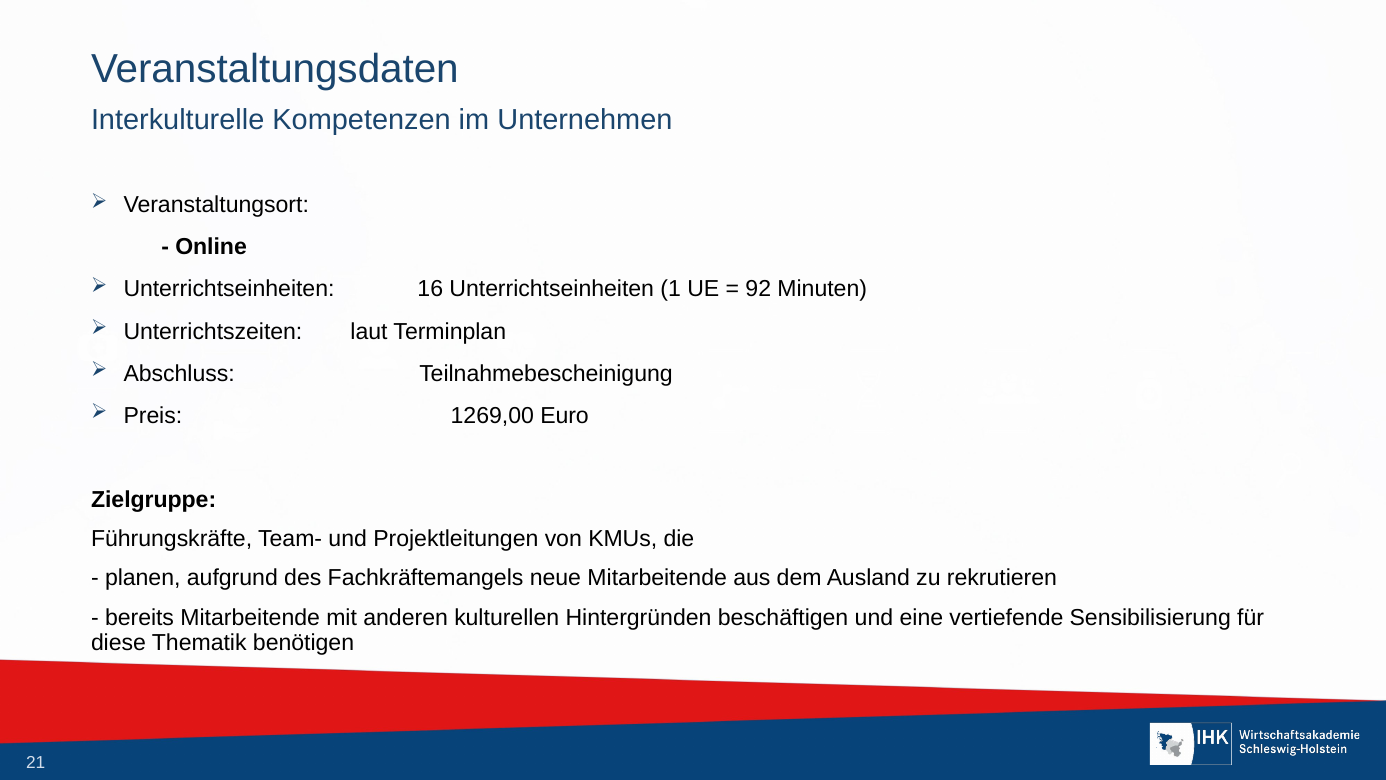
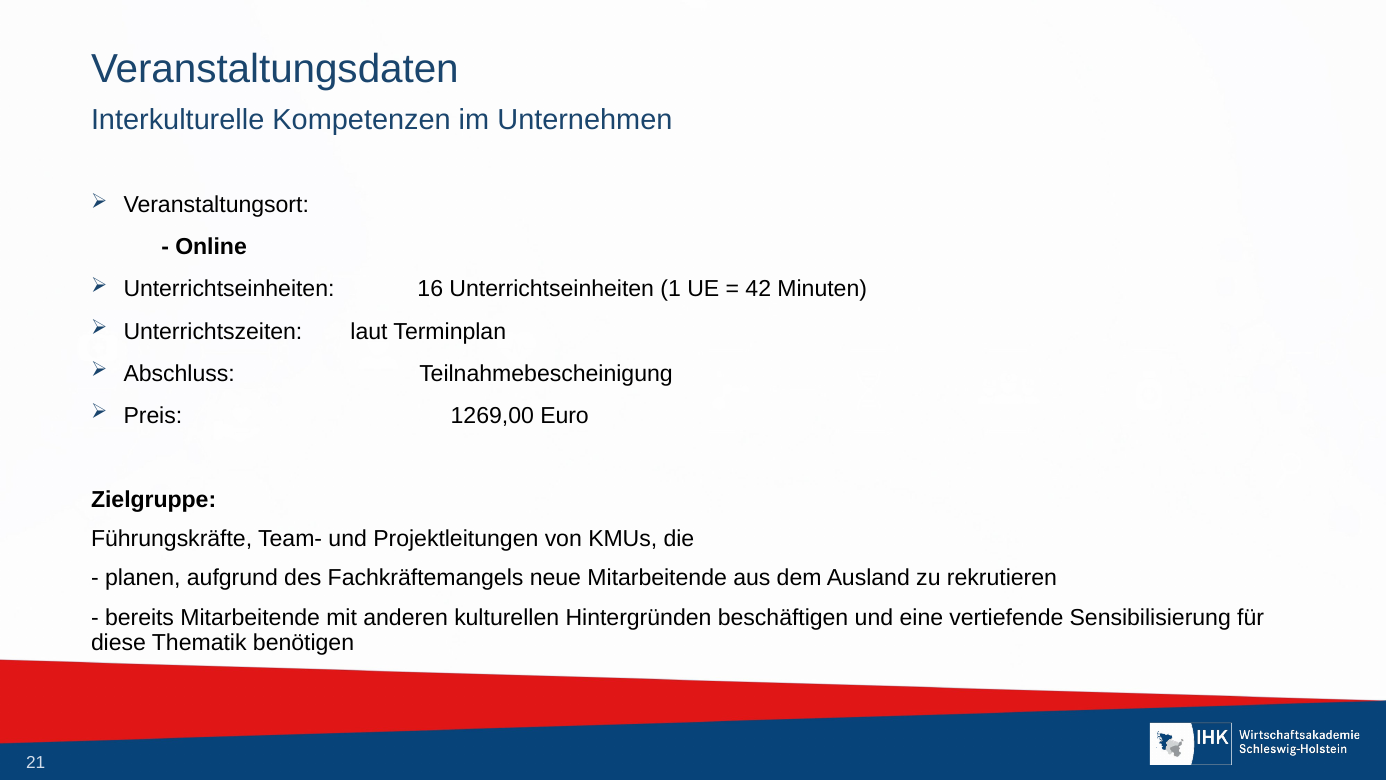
92: 92 -> 42 (758, 289)
